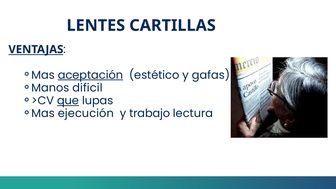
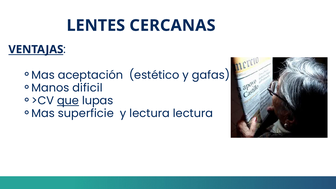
CARTILLAS: CARTILLAS -> CERCANAS (172, 25)
aceptación underline: present -> none (90, 75)
ejecución: ejecución -> superficie (86, 113)
y trabajo: trabajo -> lectura (150, 113)
